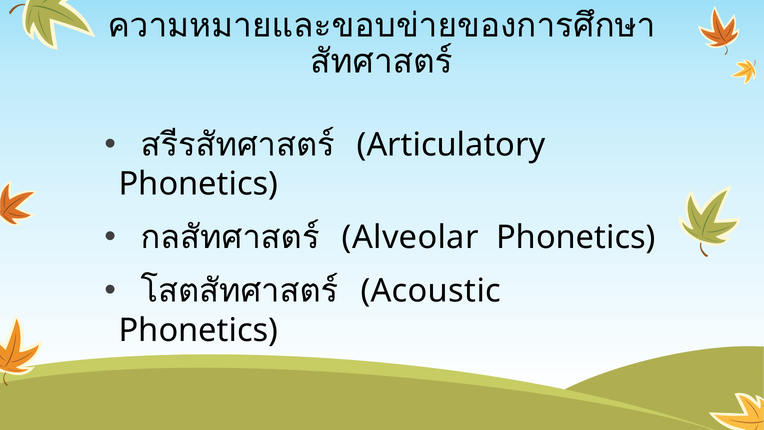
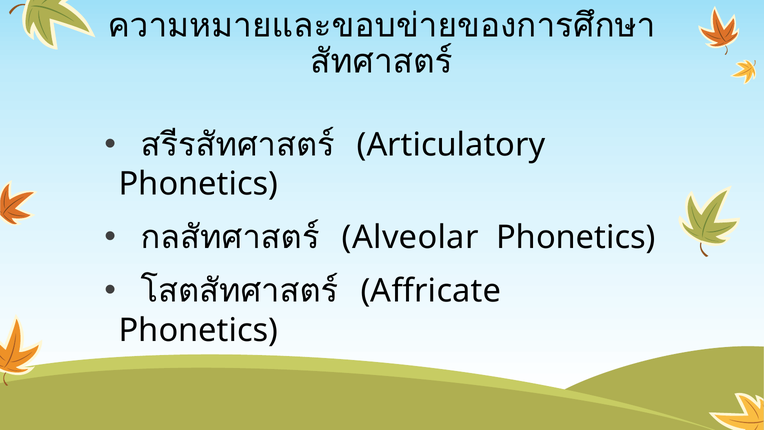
Acoustic: Acoustic -> Affricate (431, 291)
